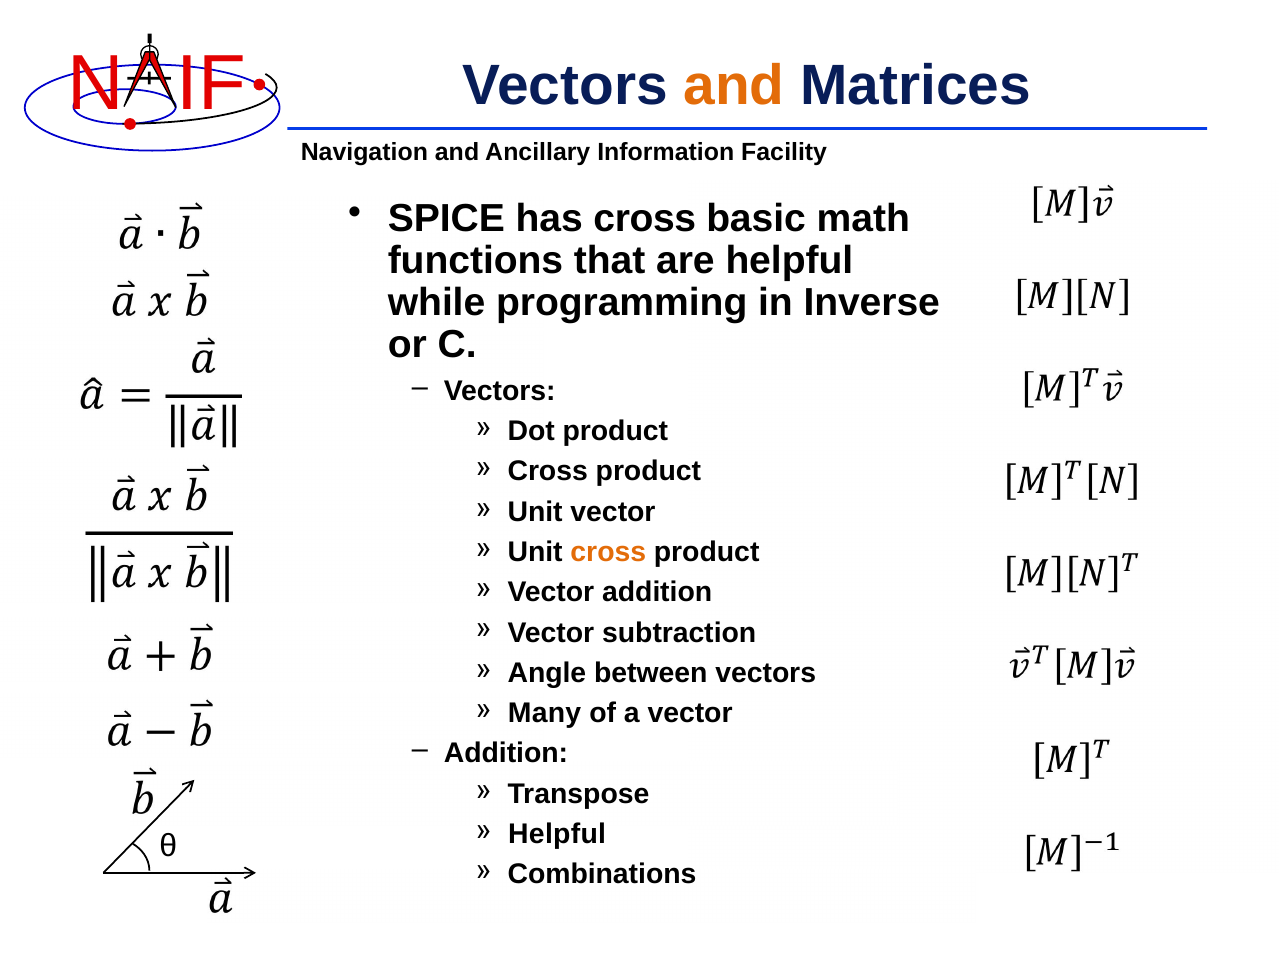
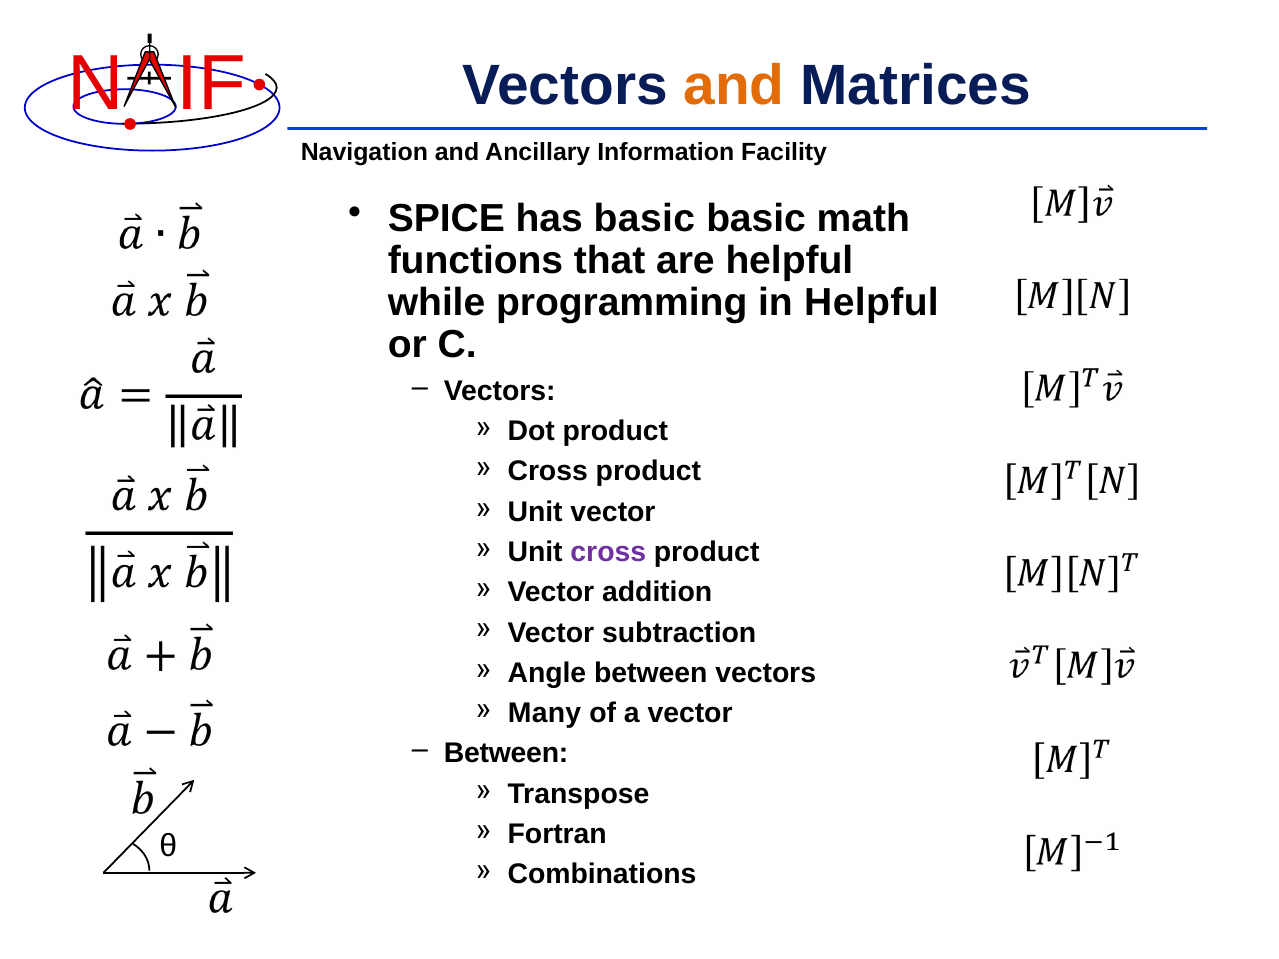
has cross: cross -> basic (644, 218)
in Inverse: Inverse -> Helpful (872, 303)
cross colour: orange -> purple (608, 552)
Addition: Addition -> Between (506, 754)
Helpful: Helpful -> Fortran (557, 834)
